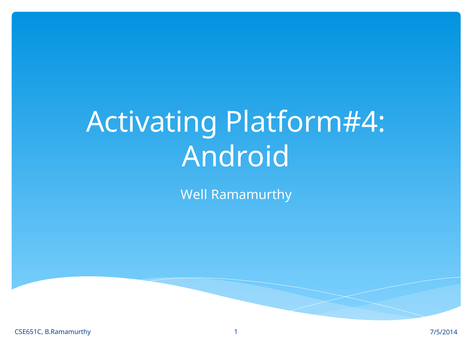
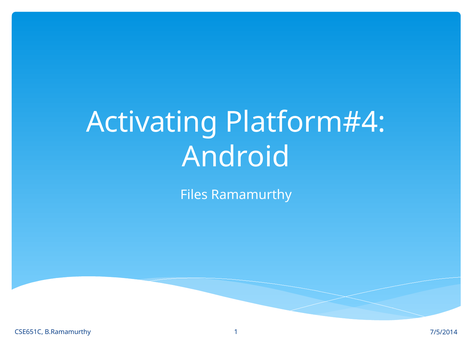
Well: Well -> Files (194, 195)
